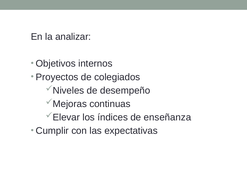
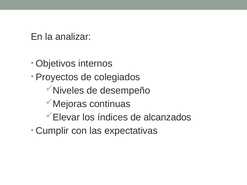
enseñanza: enseñanza -> alcanzados (168, 118)
